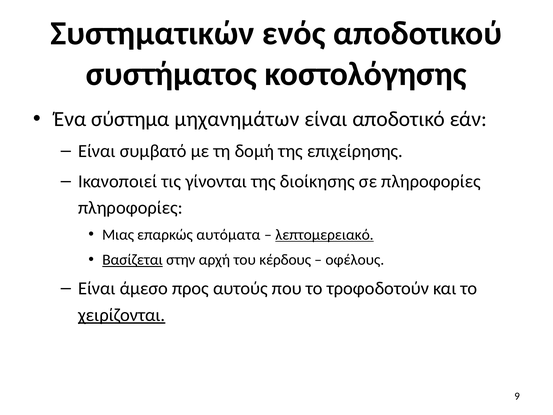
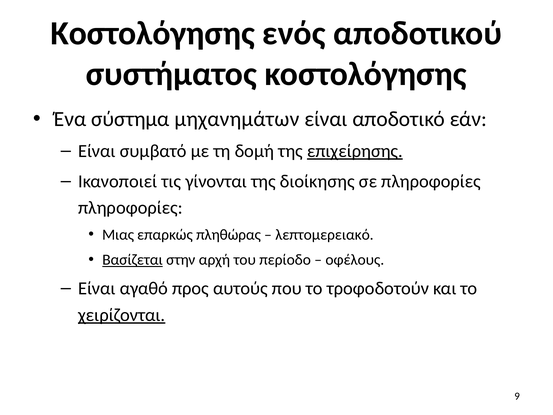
Συστηματικών: Συστηματικών -> Κοστολόγησης (153, 33)
επιχείρησης underline: none -> present (355, 151)
αυτόματα: αυτόματα -> πληθώρας (229, 235)
λεπτομερειακό underline: present -> none (324, 235)
κέρδους: κέρδους -> περίοδο (285, 260)
άμεσο: άμεσο -> αγαθό (144, 288)
